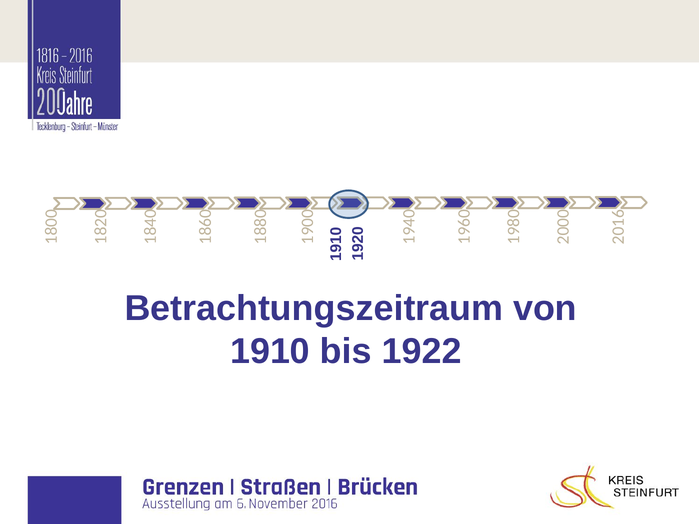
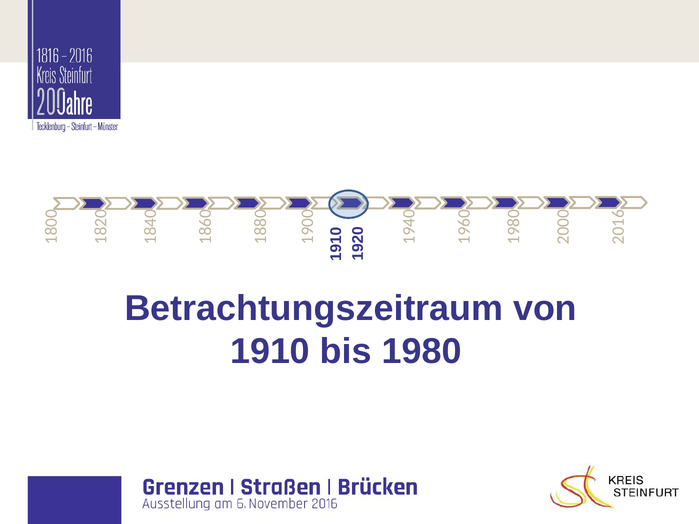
1922: 1922 -> 1980 (422, 352)
